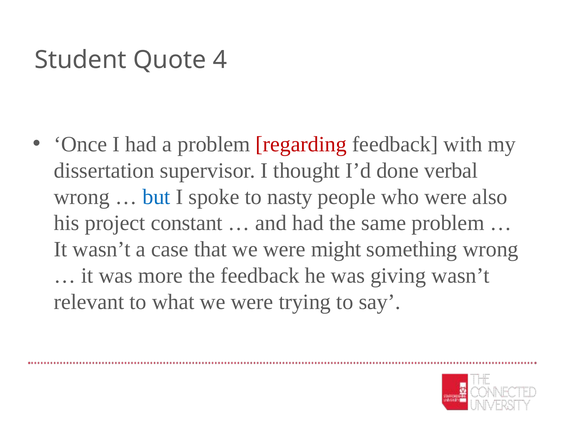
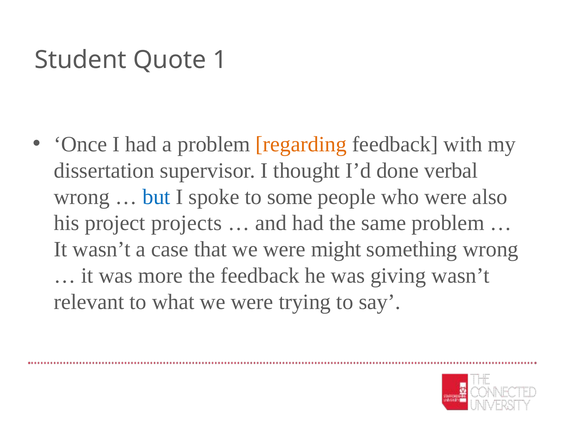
4: 4 -> 1 (220, 60)
regarding colour: red -> orange (301, 144)
nasty: nasty -> some (290, 197)
constant: constant -> projects (187, 223)
